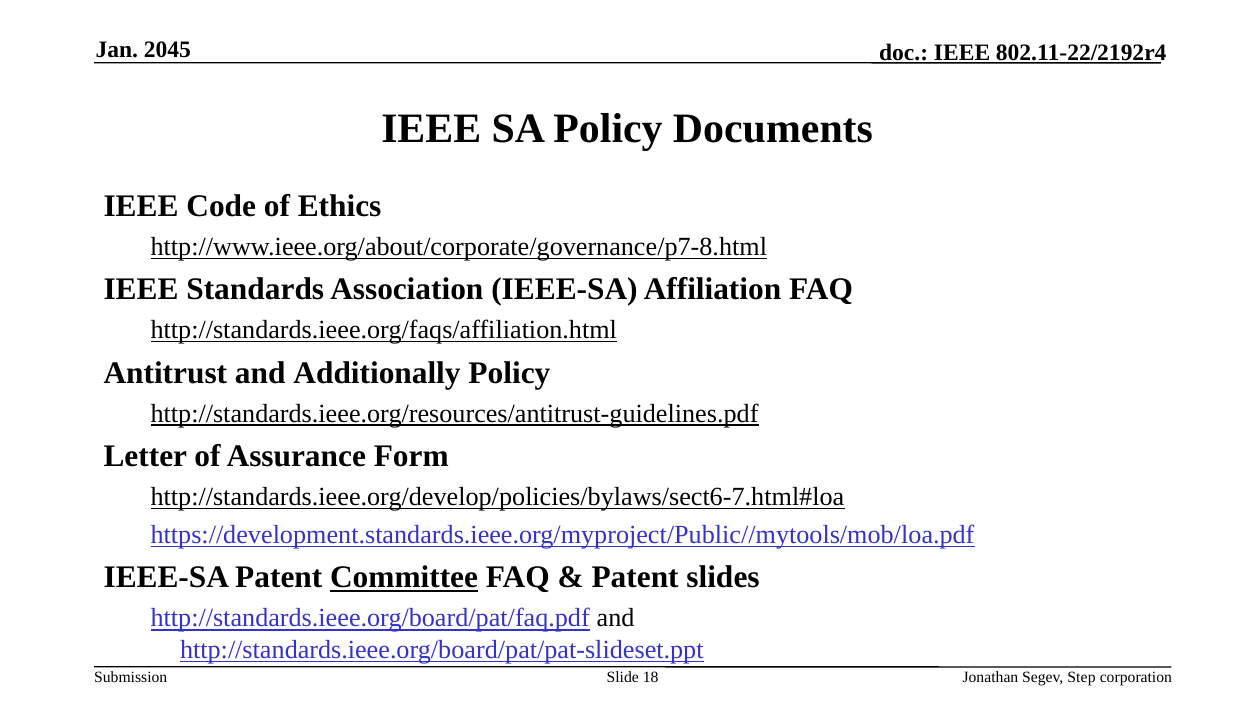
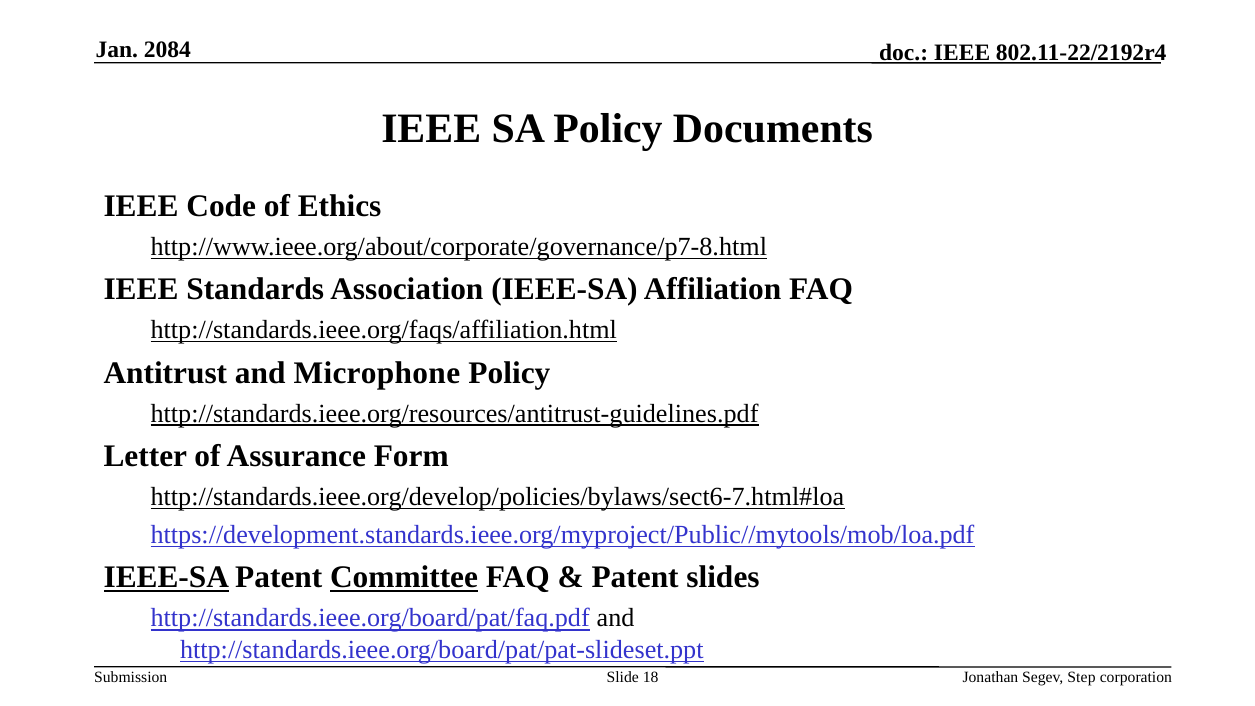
2045: 2045 -> 2084 (167, 50)
Additionally: Additionally -> Microphone (377, 373)
IEEE-SA underline: none -> present (166, 578)
